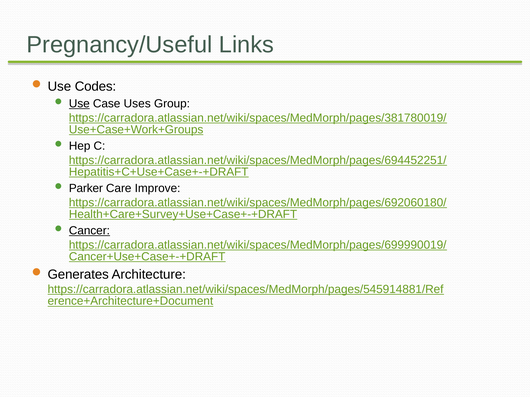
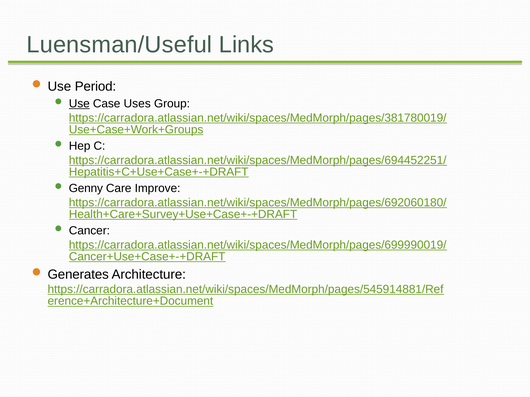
Pregnancy/Useful: Pregnancy/Useful -> Luensman/Useful (119, 45)
Codes: Codes -> Period (95, 87)
Parker: Parker -> Genny (86, 189)
Cancer underline: present -> none (89, 231)
